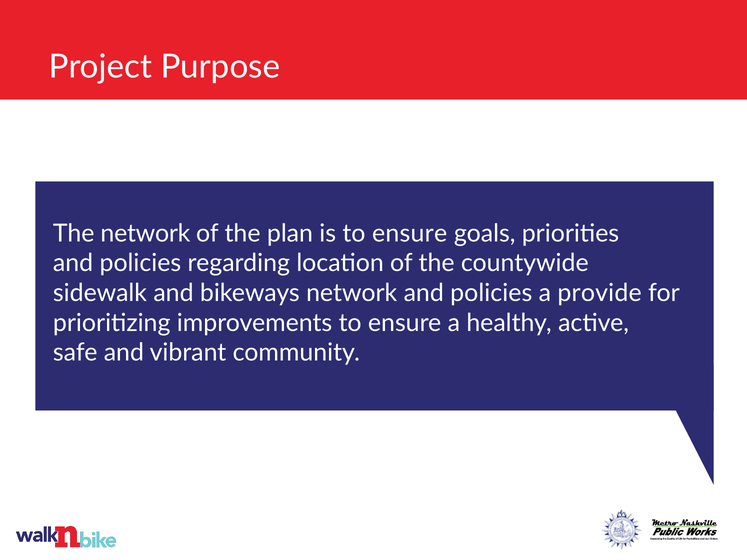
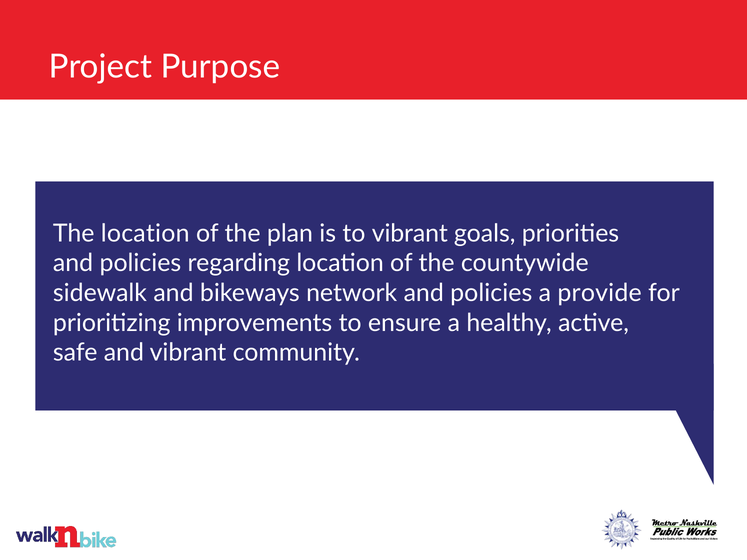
The network: network -> location (145, 233)
is to ensure: ensure -> vibrant (410, 233)
